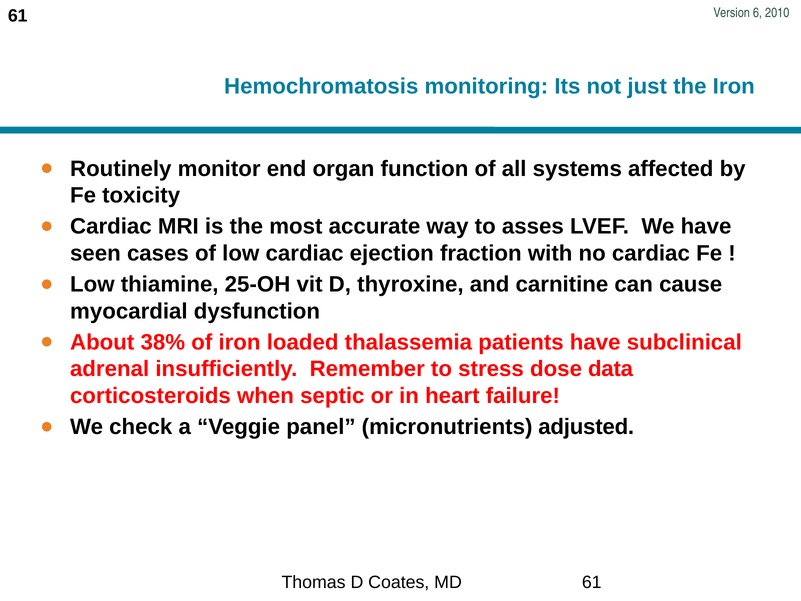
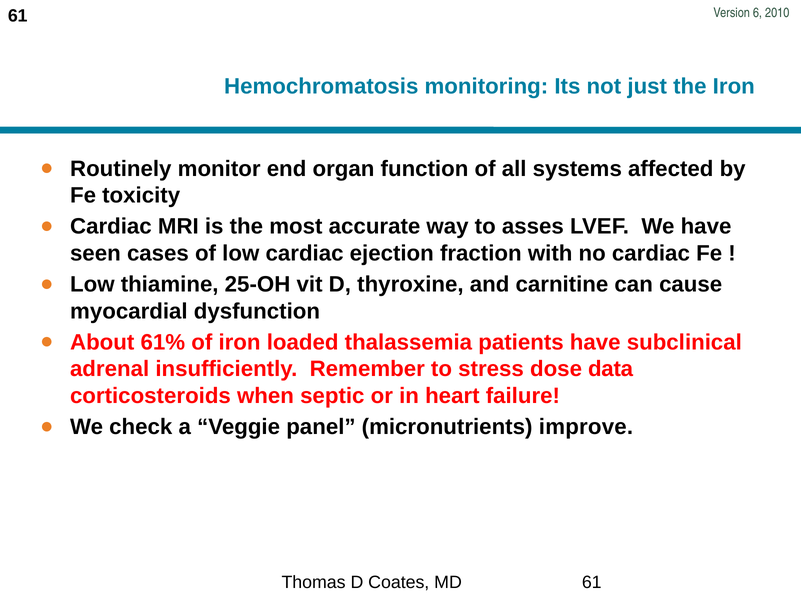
38%: 38% -> 61% (163, 342)
adjusted: adjusted -> improve (586, 427)
